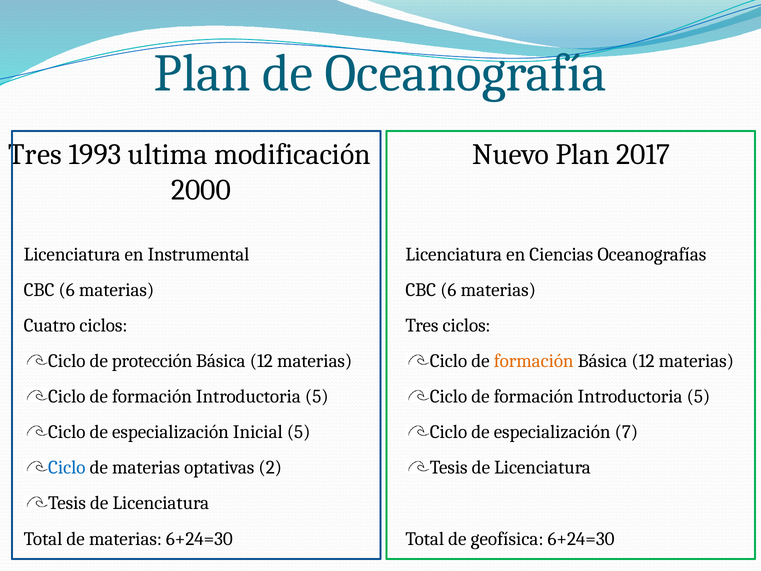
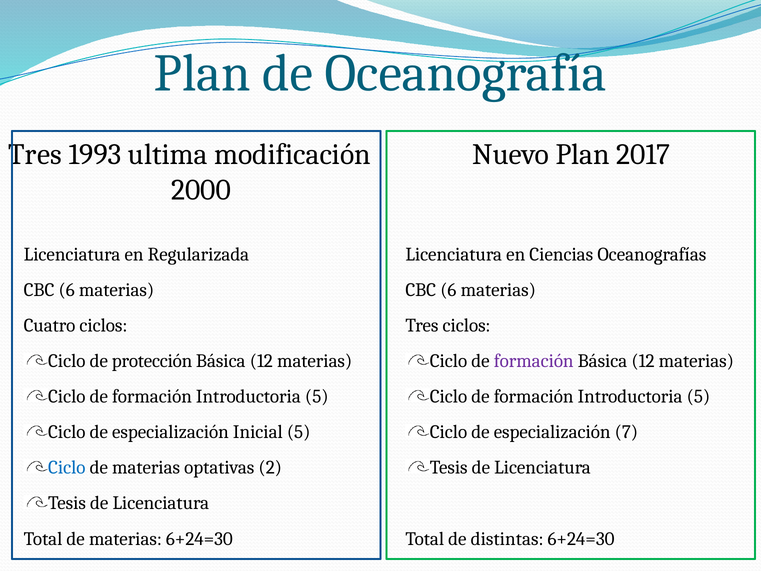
Instrumental: Instrumental -> Regularizada (198, 254)
formación colour: orange -> purple (534, 361)
geofísica: geofísica -> distintas (507, 539)
